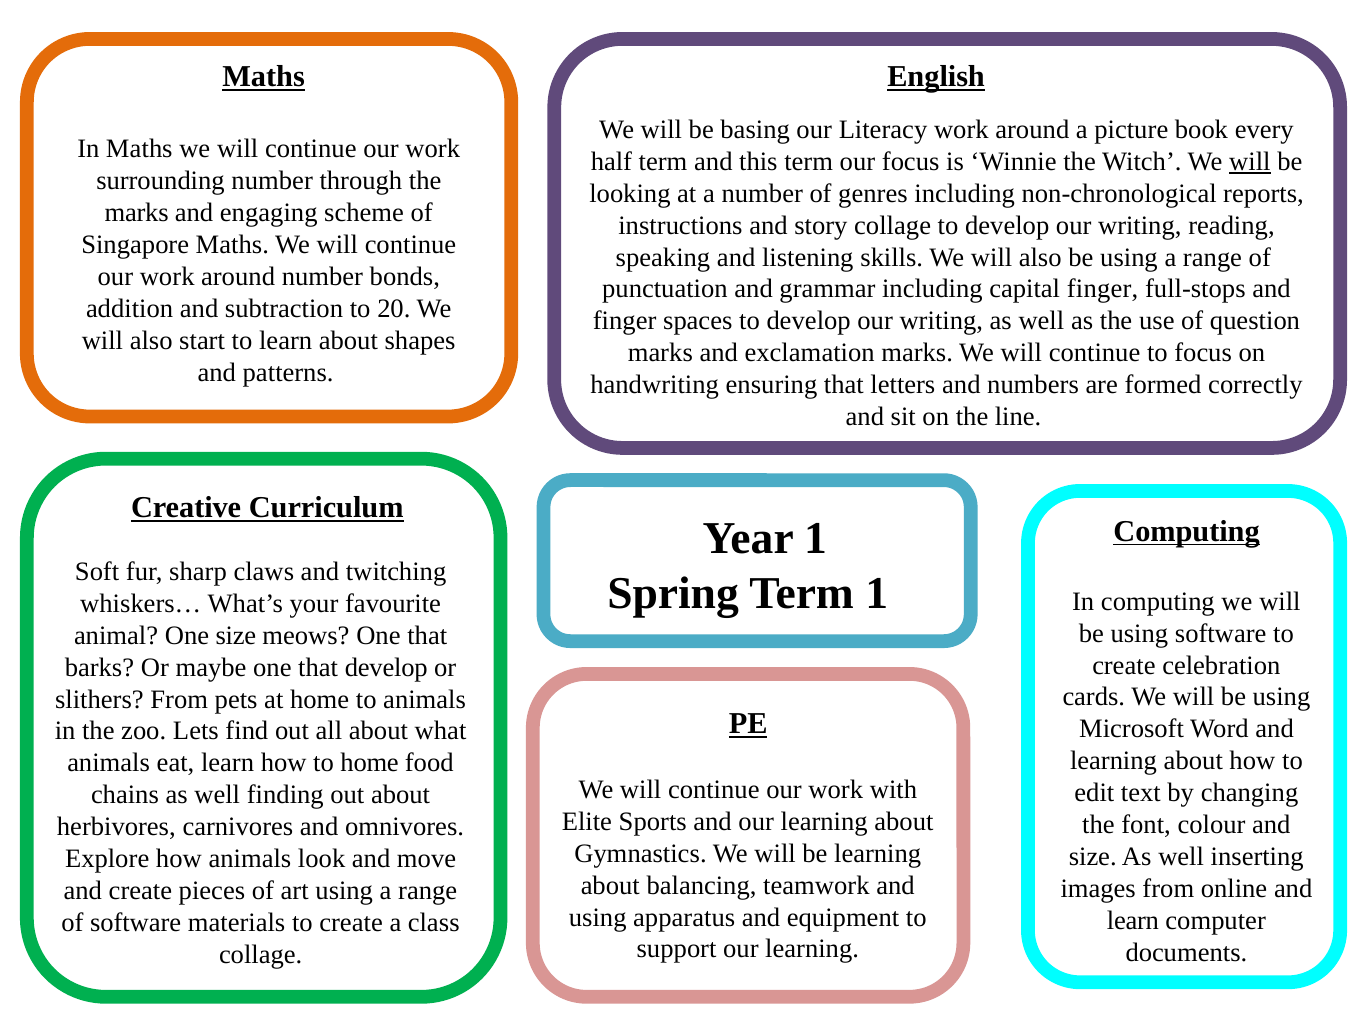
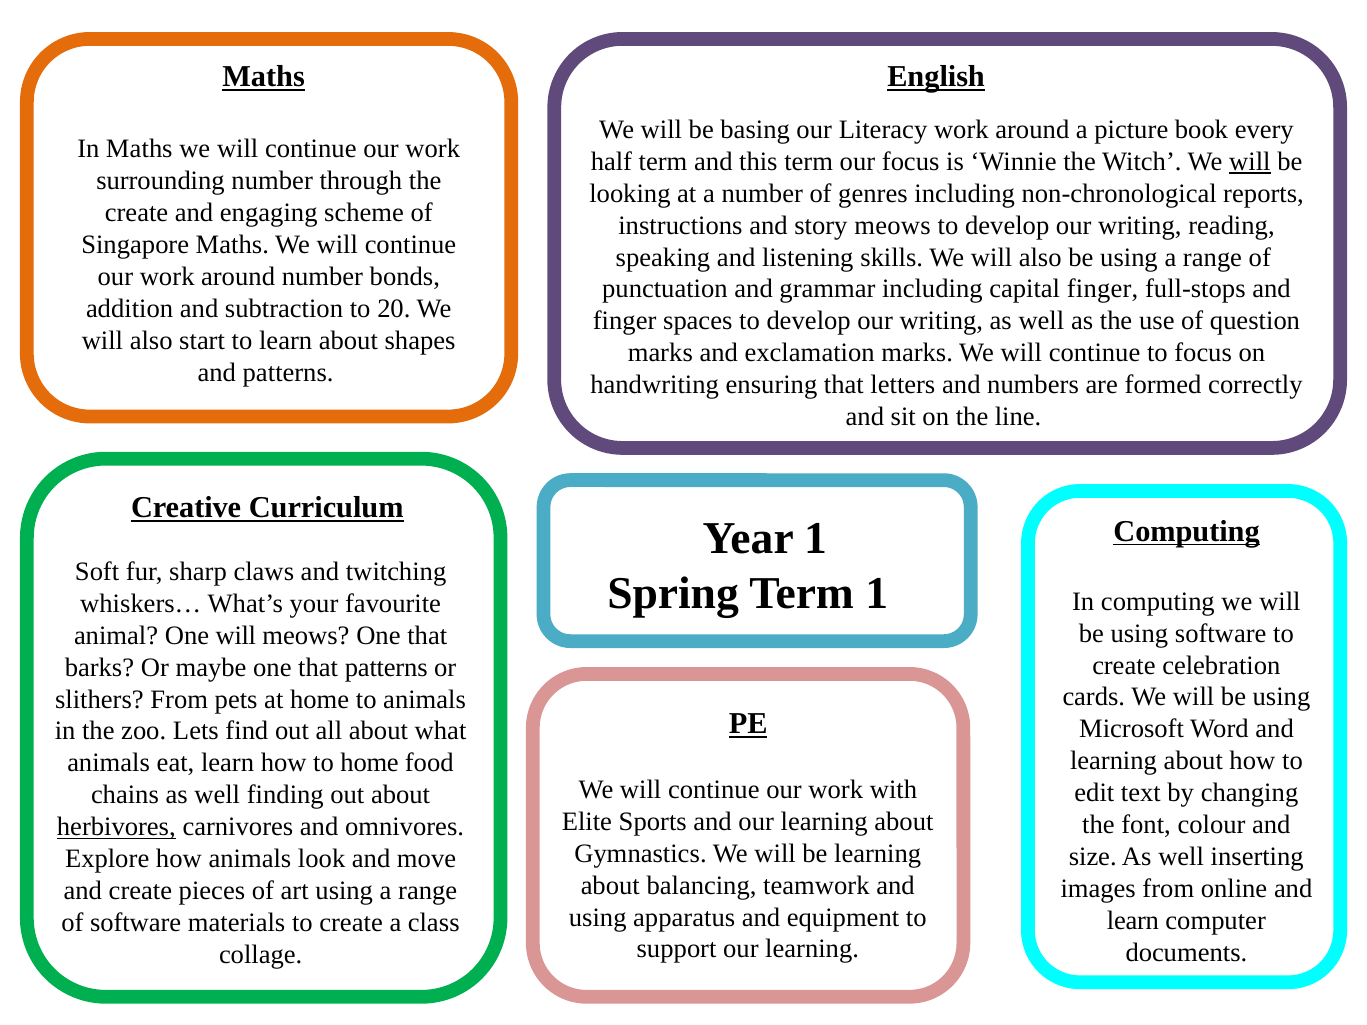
marks: marks -> create (137, 213)
story collage: collage -> meows (893, 225)
One size: size -> will (236, 636)
that develop: develop -> patterns (386, 668)
herbivores underline: none -> present (116, 827)
